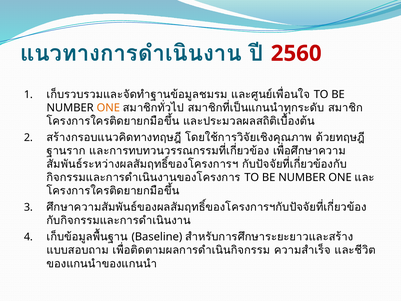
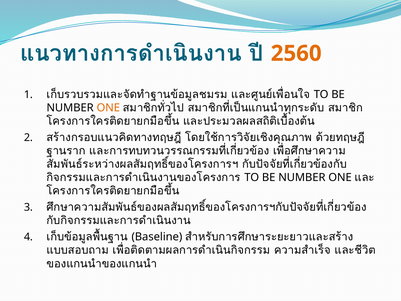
2560 colour: red -> orange (296, 53)
